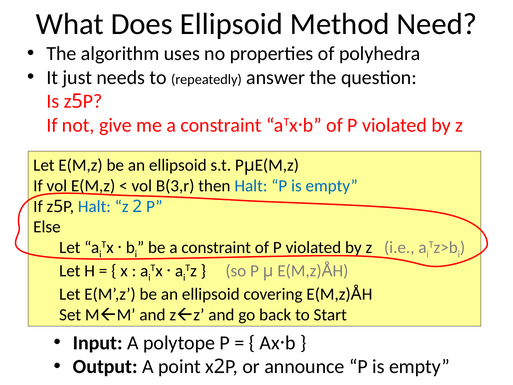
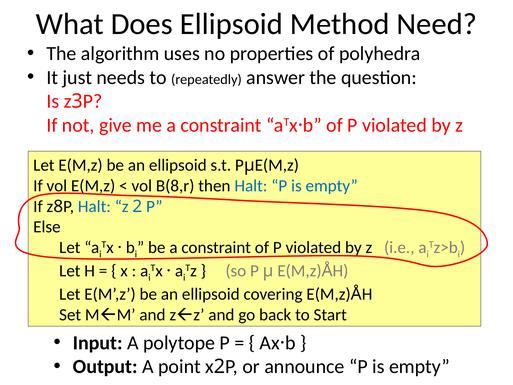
Is z 5: 5 -> 3 (77, 101)
B(3,r: B(3,r -> B(8,r (175, 186)
If z 5: 5 -> 8 (58, 206)
